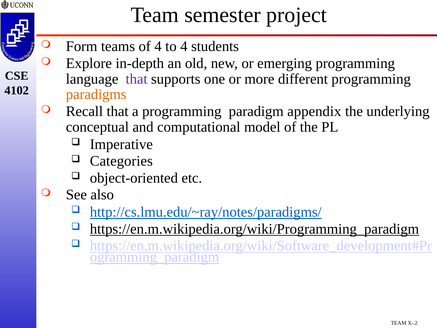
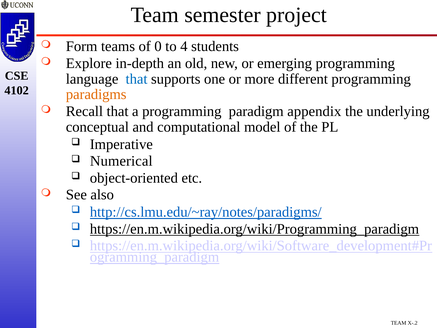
of 4: 4 -> 0 (158, 46)
that colour: purple -> blue (137, 79)
Categories: Categories -> Numerical (121, 161)
